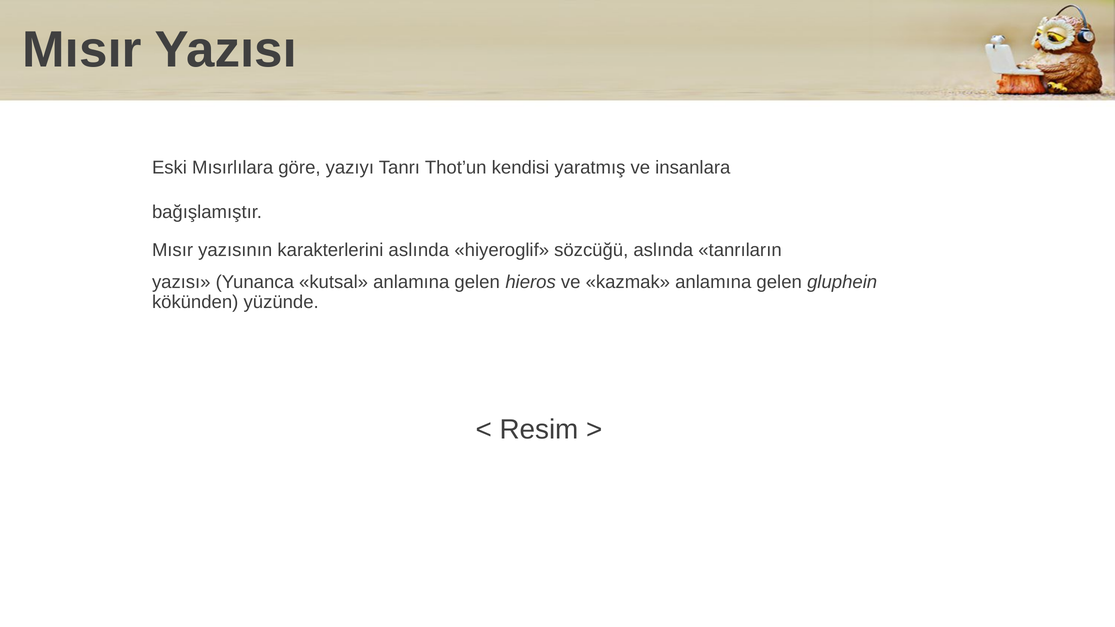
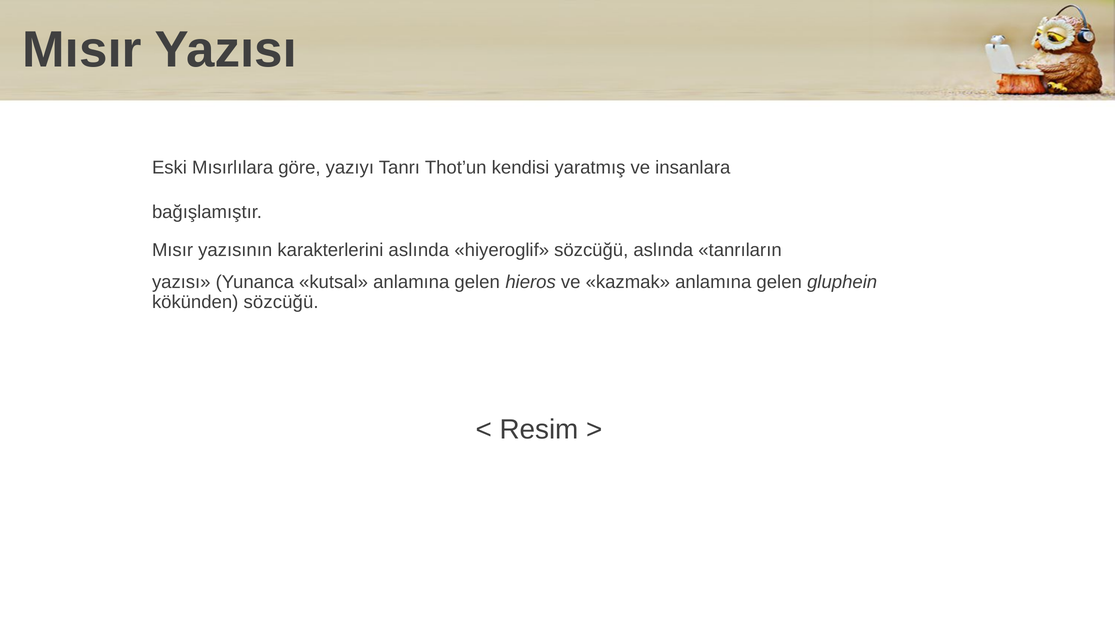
kökünden yüzünde: yüzünde -> sözcüğü (281, 302)
